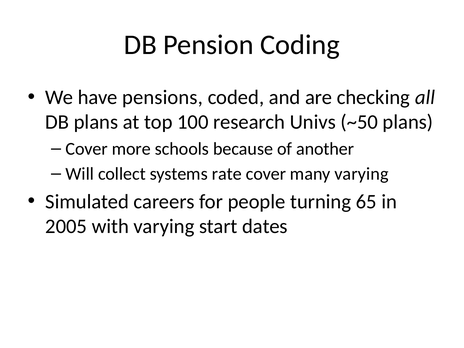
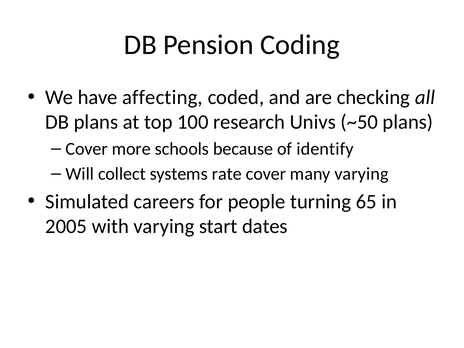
pensions: pensions -> affecting (162, 97)
another: another -> identify (325, 149)
